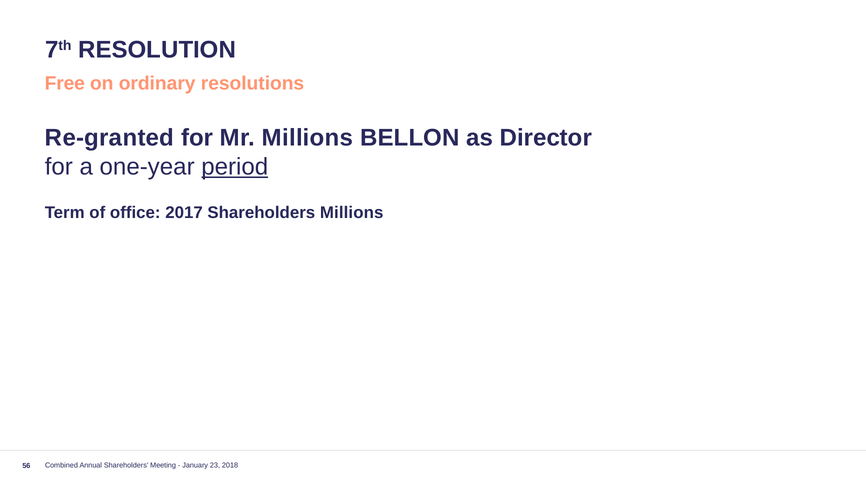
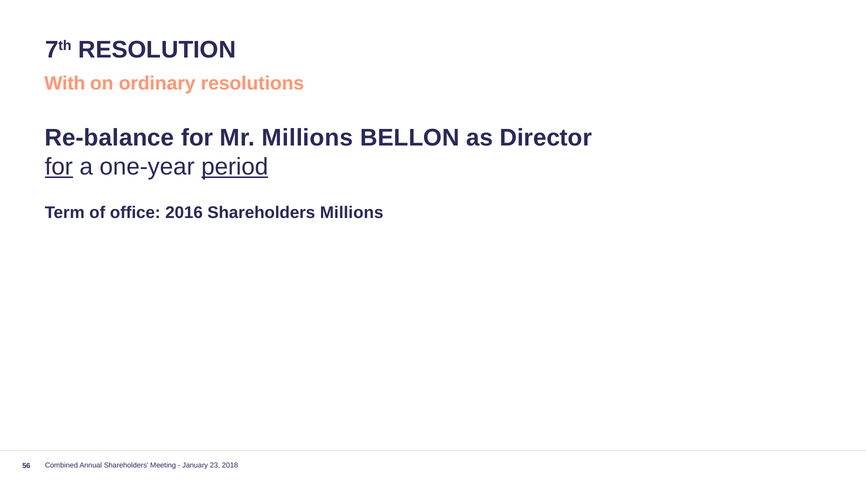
Free: Free -> With (65, 83)
Re-granted: Re-granted -> Re-balance (110, 138)
for underline: none -> present (59, 167)
2017: 2017 -> 2016 (184, 213)
